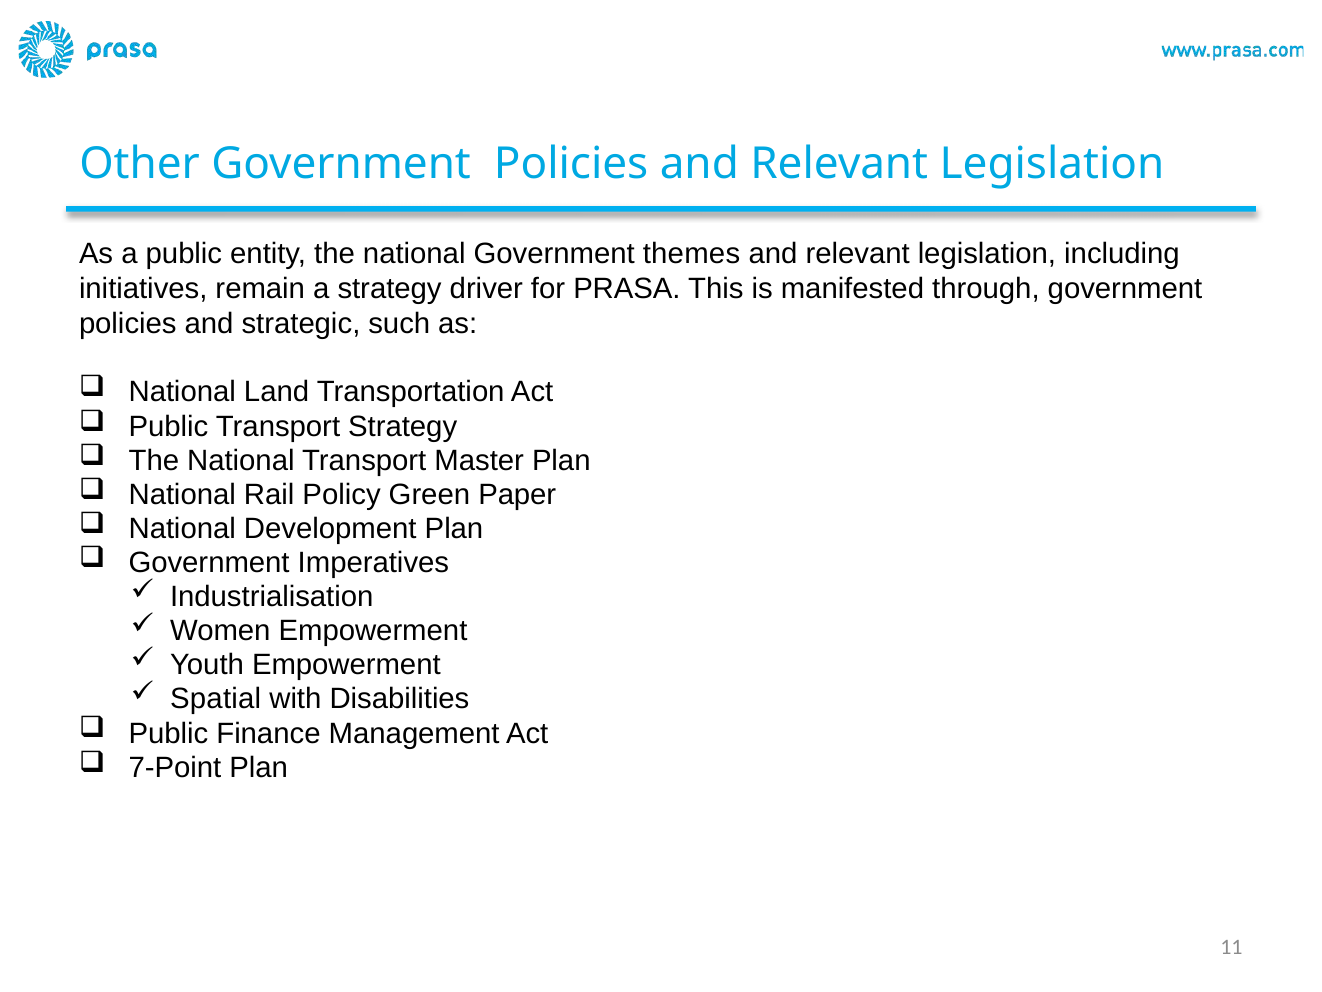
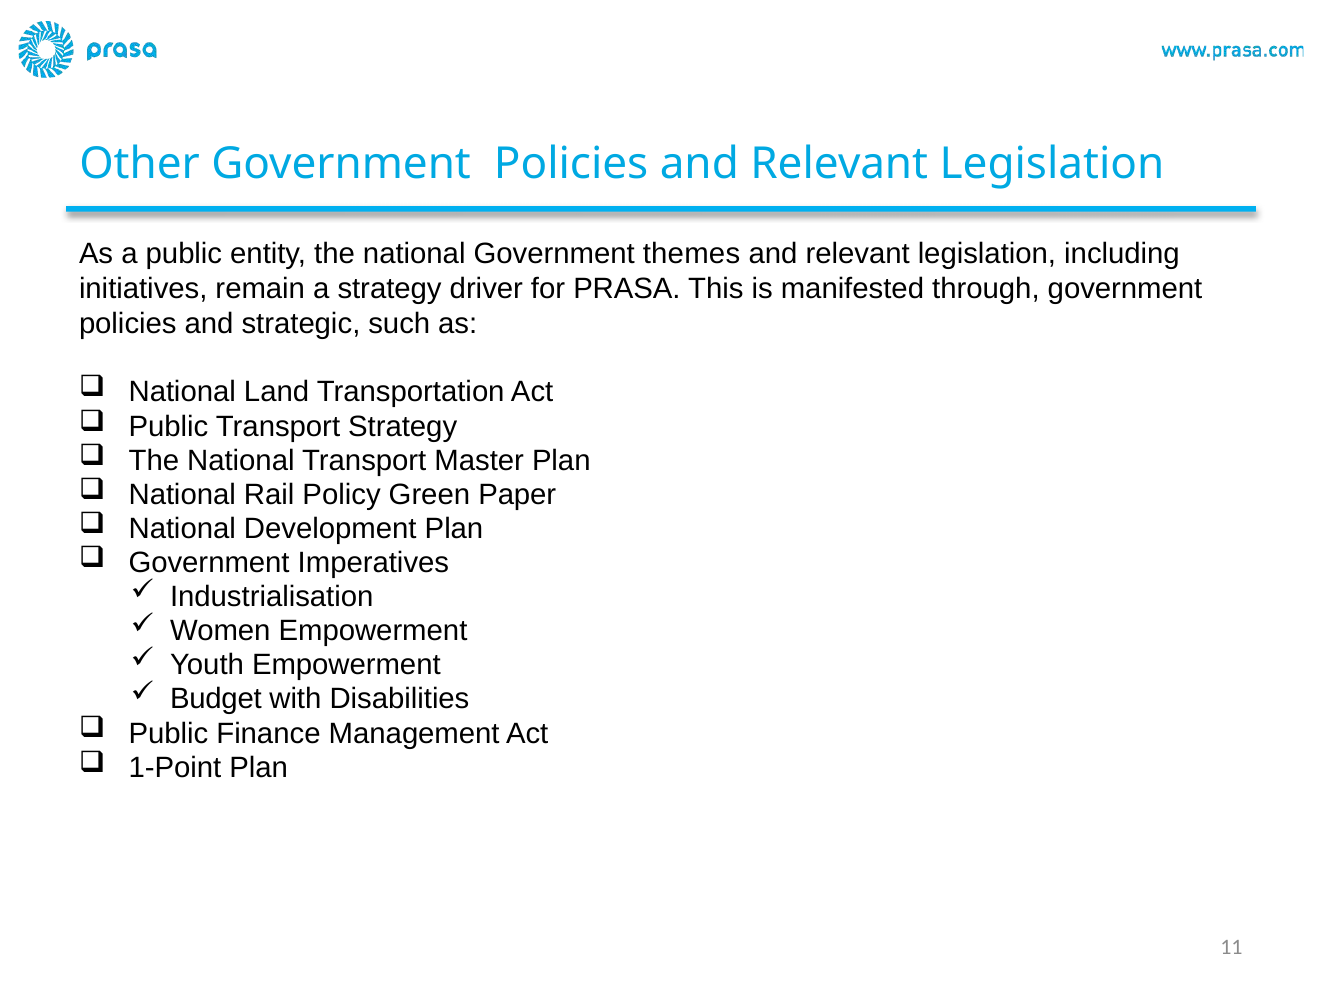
Spatial: Spatial -> Budget (216, 699)
7-Point: 7-Point -> 1-Point (175, 767)
